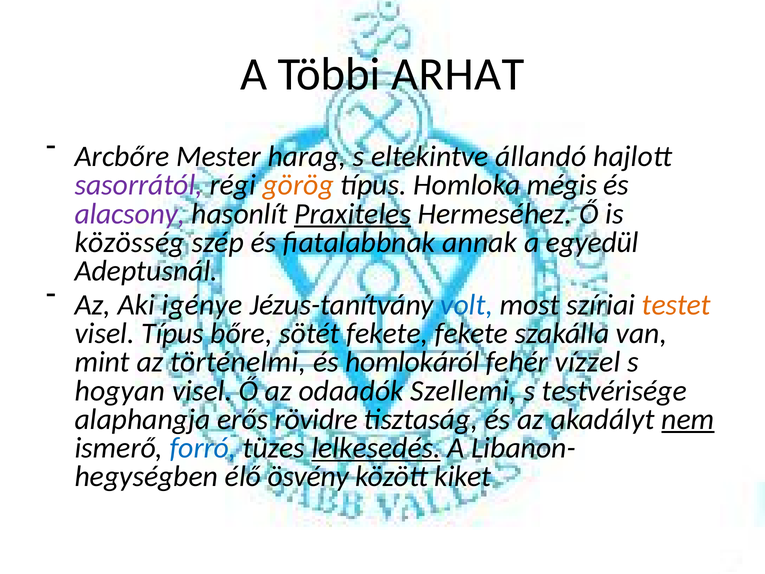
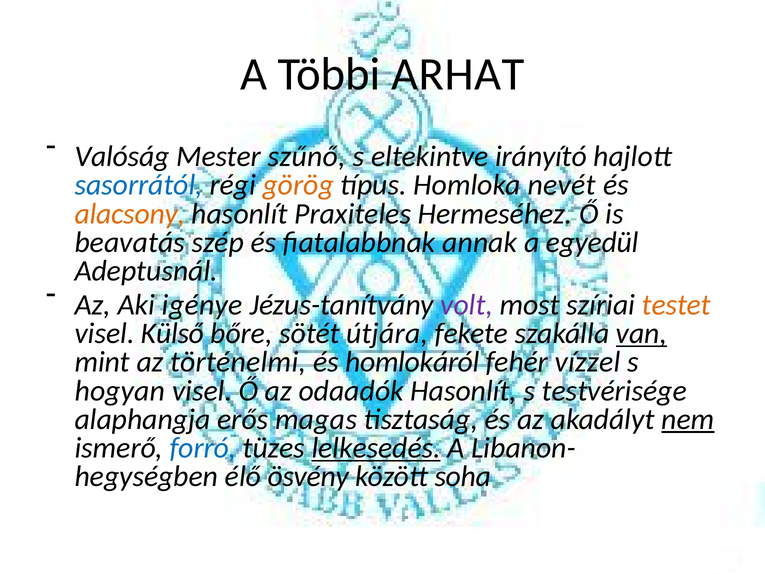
Arcbőre: Arcbőre -> Valóság (122, 156)
harag: harag -> szűnő (307, 156)
állandó: állandó -> irányító (541, 156)
sasorrától colour: purple -> blue (139, 185)
mégis: mégis -> nevét (562, 185)
alacsony colour: purple -> orange (130, 214)
Praxiteles underline: present -> none (353, 214)
közösség: közösség -> beavatás (130, 242)
volt colour: blue -> purple (467, 305)
visel Típus: Típus -> Külső (173, 333)
sötét fekete: fekete -> útjára (387, 333)
van underline: none -> present (642, 333)
odaadók Szellemi: Szellemi -> Hasonlít (464, 391)
rövidre: rövidre -> magas (316, 419)
kiket: kiket -> soha (463, 476)
